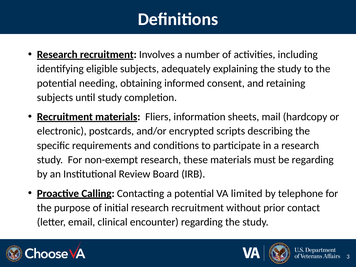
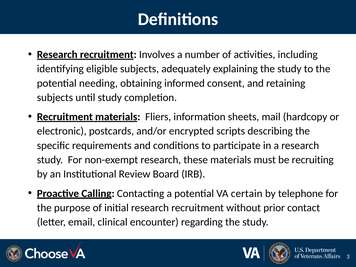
be regarding: regarding -> recruiting (313, 160)
limited: limited -> certain (247, 193)
